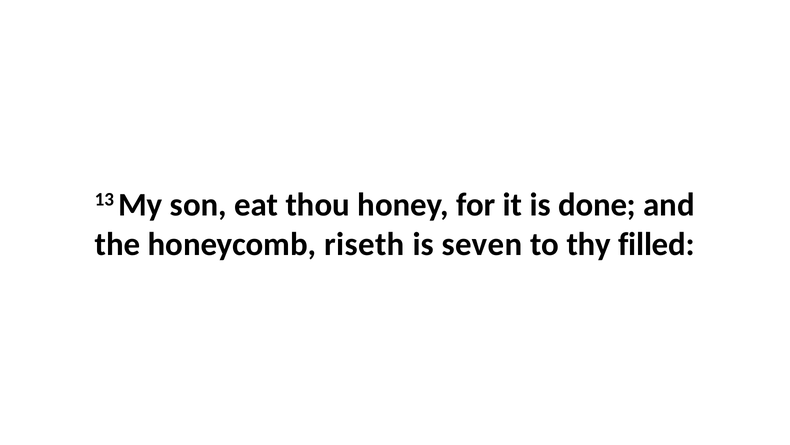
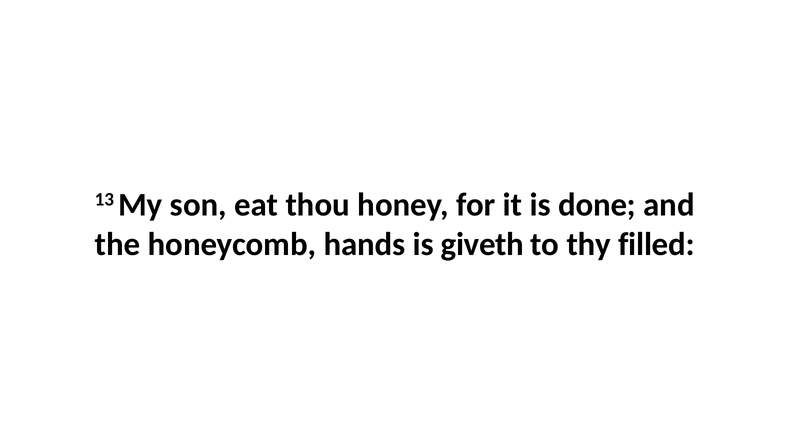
riseth: riseth -> hands (365, 244)
seven: seven -> giveth (482, 244)
